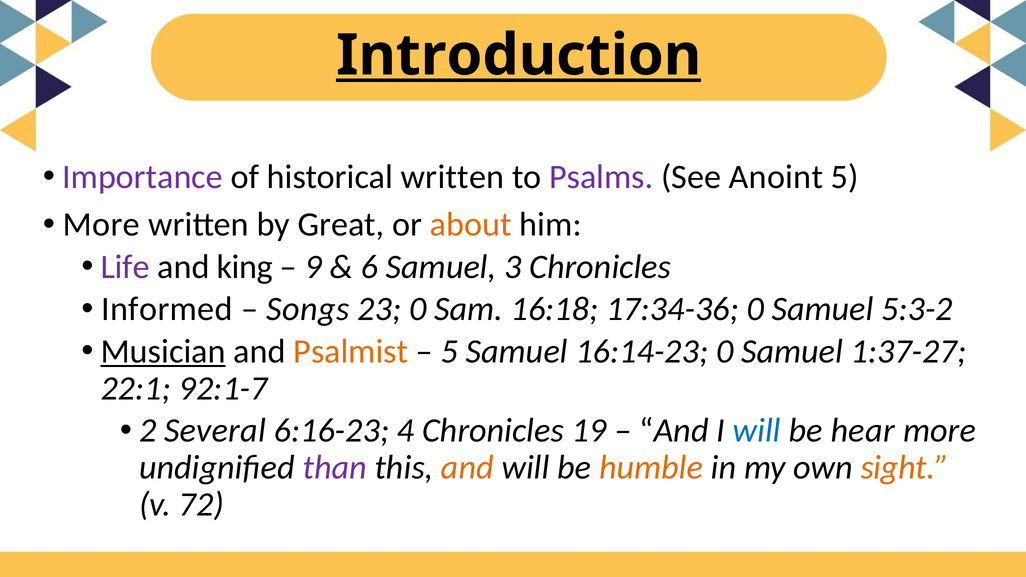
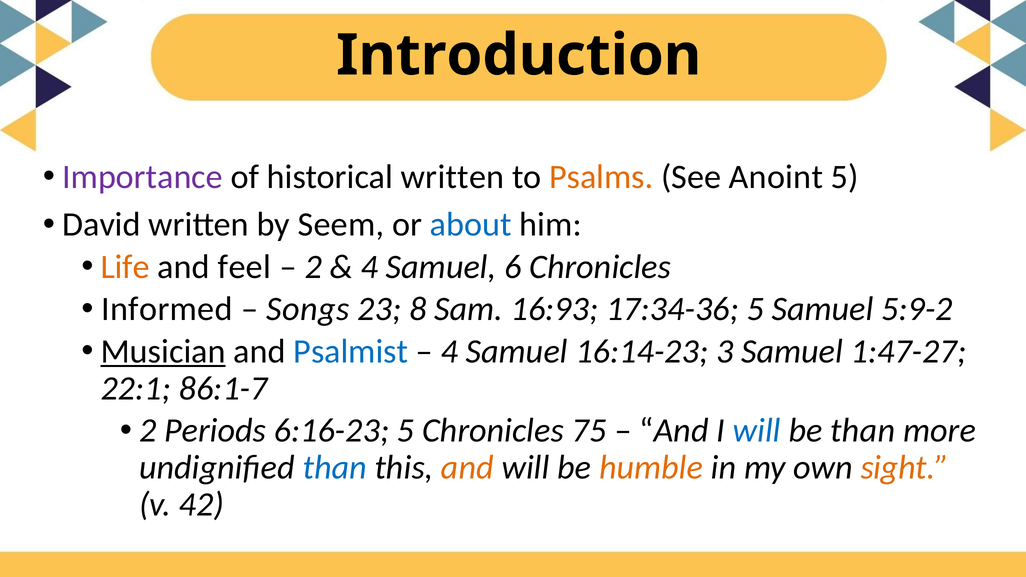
Introduction underline: present -> none (519, 55)
Psalms colour: purple -> orange (601, 177)
More: More -> David (101, 225)
Great: Great -> Seem (341, 225)
about colour: orange -> blue (471, 225)
Life colour: purple -> orange (125, 267)
king: king -> feel (245, 267)
9: 9 -> 2 (313, 267)
6: 6 -> 4 (369, 267)
3: 3 -> 6 (513, 267)
23 0: 0 -> 8 (418, 309)
16:18: 16:18 -> 16:93 (554, 309)
17:34-36 0: 0 -> 5 (755, 309)
5:3-2: 5:3-2 -> 5:9-2 (917, 309)
Psalmist colour: orange -> blue (351, 351)
5: 5 -> 4 (449, 351)
16:14-23 0: 0 -> 3 (725, 351)
1:37-27: 1:37-27 -> 1:47-27 (908, 351)
92:1-7: 92:1-7 -> 86:1-7 (223, 388)
Several: Several -> Periods (215, 431)
6:16-23 4: 4 -> 5 (406, 431)
19: 19 -> 75 (589, 431)
be hear: hear -> than (863, 431)
than colour: purple -> blue (335, 468)
72: 72 -> 42 (201, 505)
